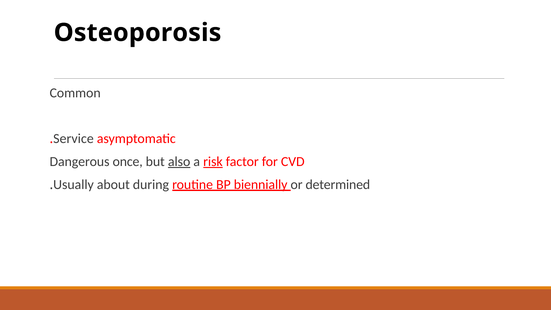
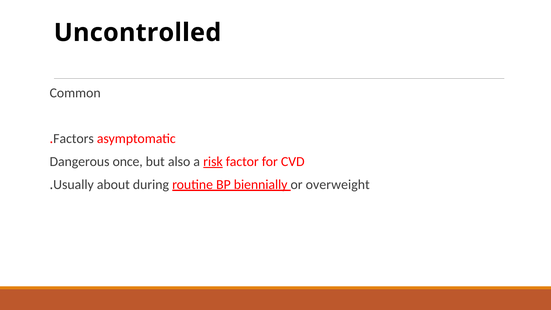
Osteoporosis: Osteoporosis -> Uncontrolled (137, 33)
Service: Service -> Factors (74, 139)
also underline: present -> none (179, 162)
determined: determined -> overweight (338, 184)
